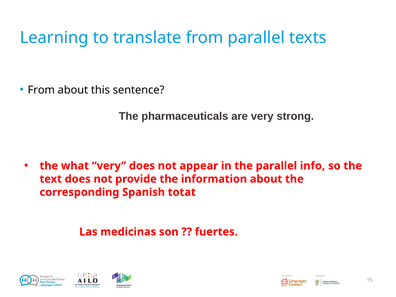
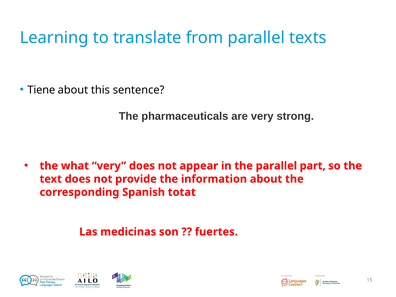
From: From -> Tiene (41, 90)
info: info -> part (313, 166)
